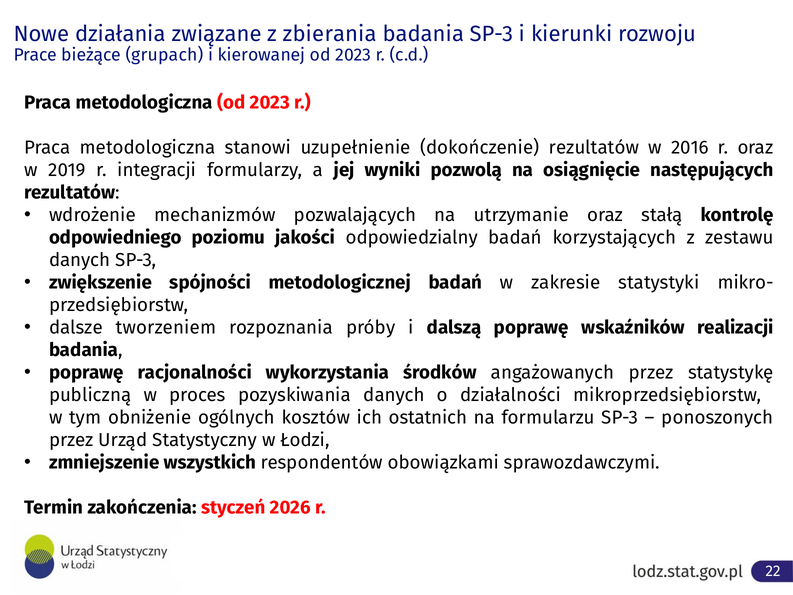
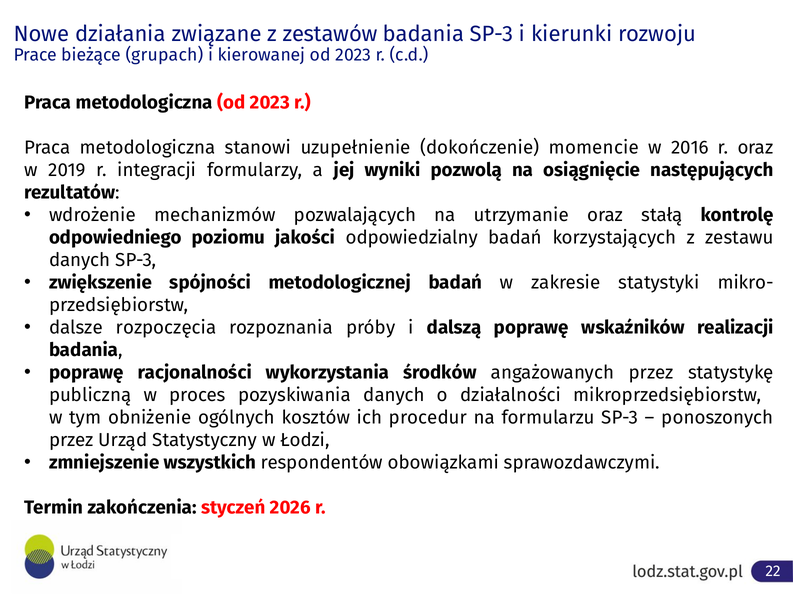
zbierania: zbierania -> zestawów (330, 34)
dokończenie rezultatów: rezultatów -> momencie (594, 148)
tworzeniem: tworzeniem -> rozpoczęcia (166, 327)
ostatnich: ostatnich -> procedur (428, 417)
